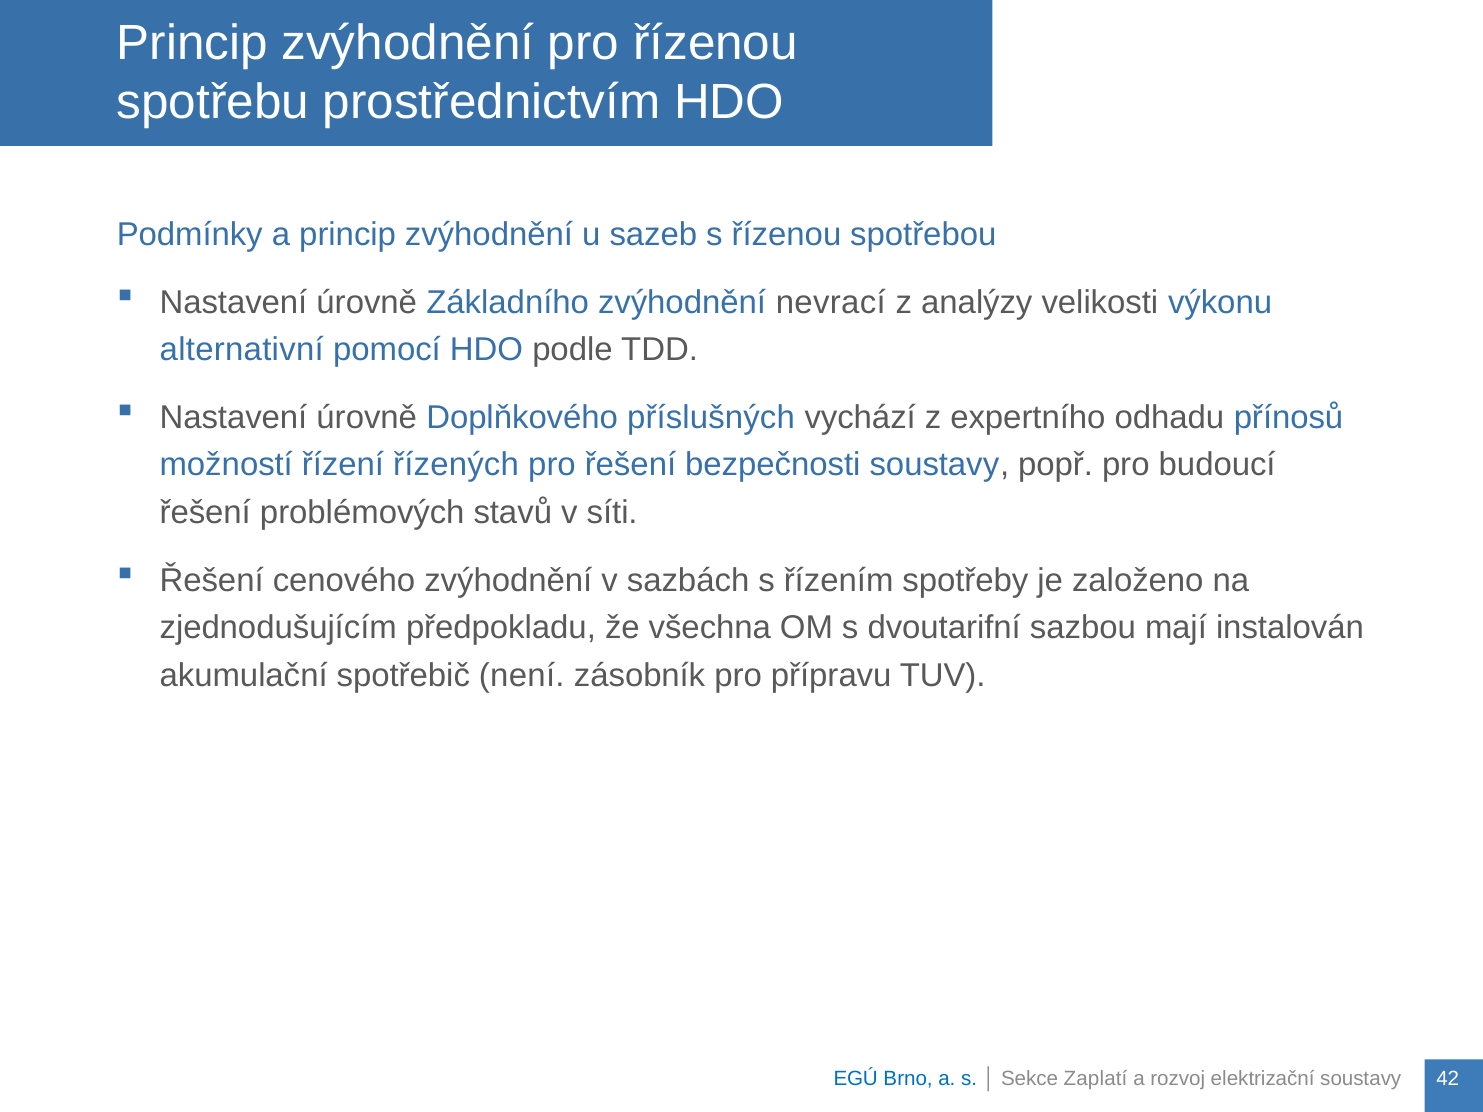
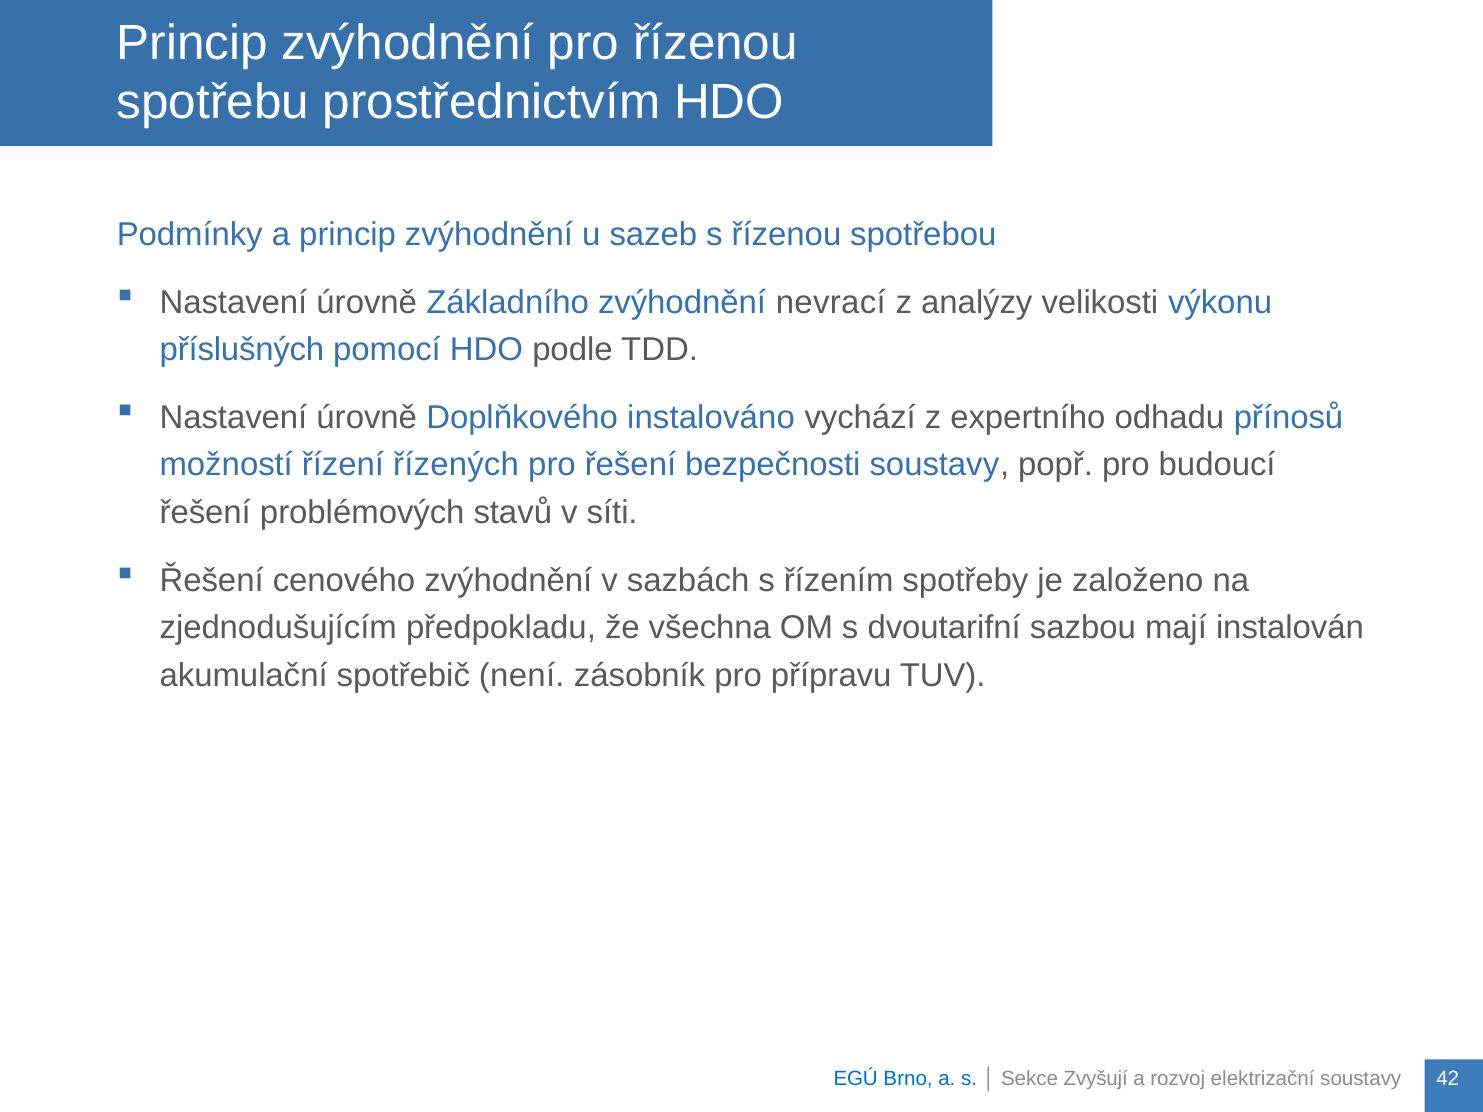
alternativní: alternativní -> příslušných (242, 350)
příslušných: příslušných -> instalováno (711, 418)
Zaplatí: Zaplatí -> Zvyšují (1096, 1079)
